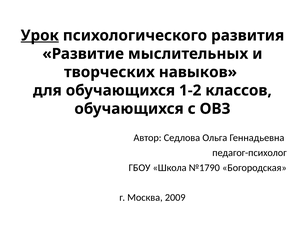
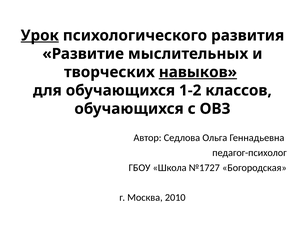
навыков underline: none -> present (198, 72)
№1790: №1790 -> №1727 (204, 168)
2009: 2009 -> 2010 (175, 197)
